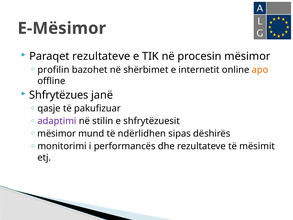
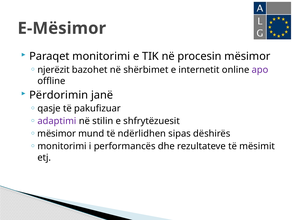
Paraqet rezultateve: rezultateve -> monitorimi (101, 56)
profilin: profilin -> njerëzit (54, 70)
apo colour: orange -> purple (260, 70)
Shfrytëzues: Shfrytëzues -> Përdorimin (59, 95)
